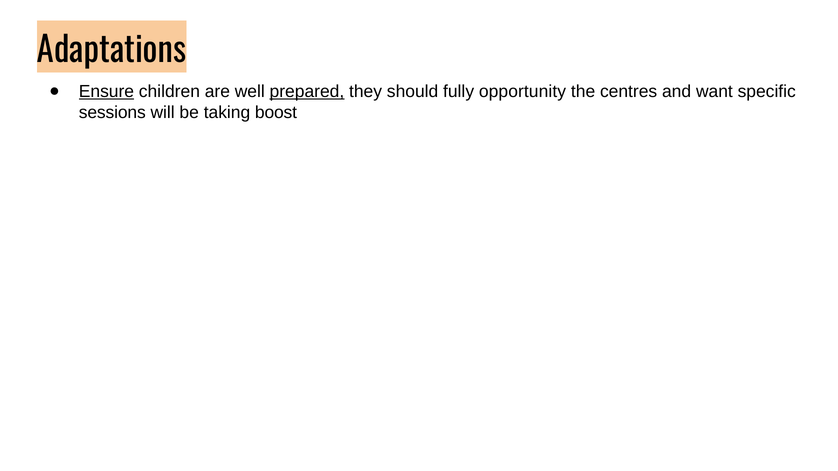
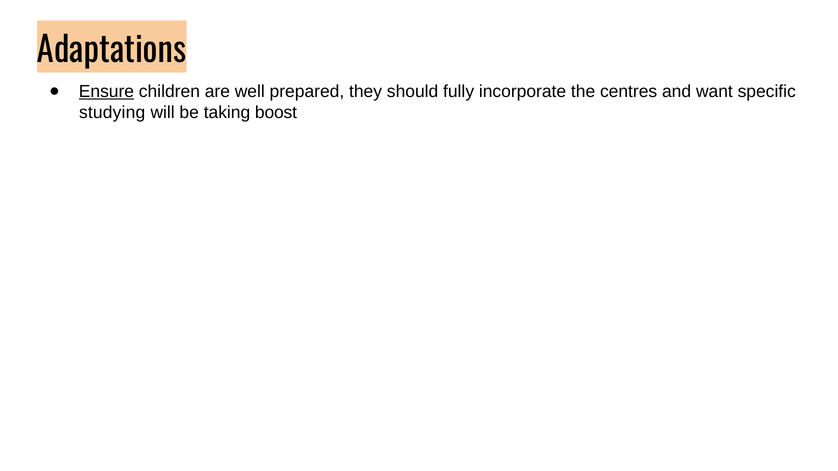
prepared underline: present -> none (307, 92)
opportunity: opportunity -> incorporate (523, 92)
sessions: sessions -> studying (112, 112)
